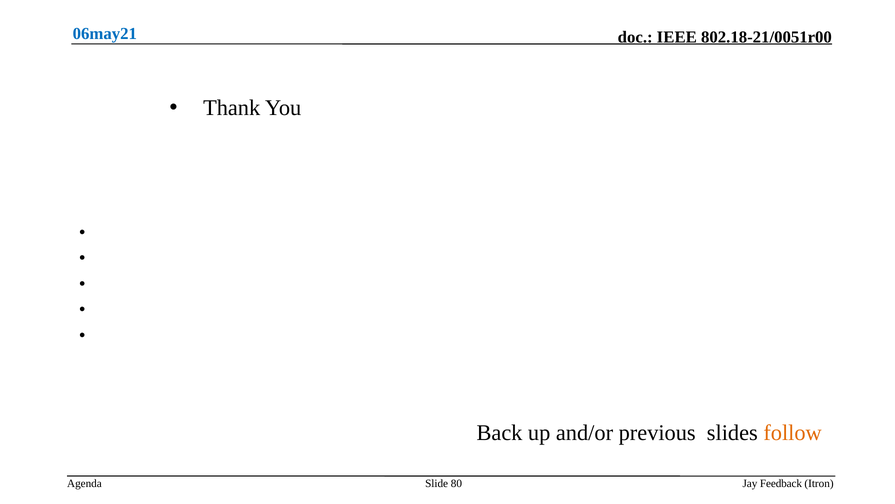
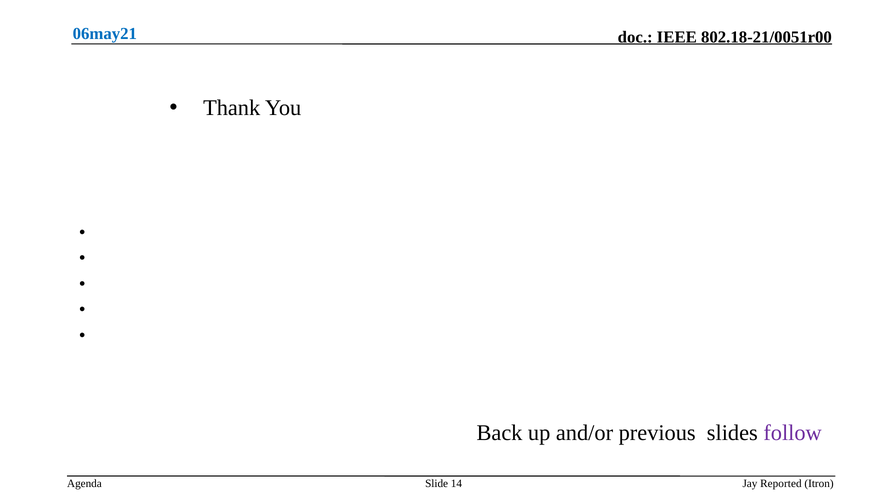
follow colour: orange -> purple (793, 432)
80: 80 -> 14 (456, 483)
Feedback: Feedback -> Reported (781, 483)
